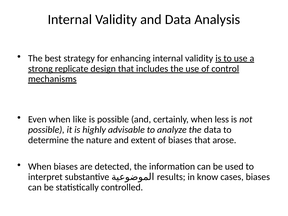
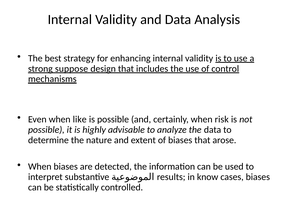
replicate: replicate -> suppose (72, 69)
less: less -> risk (222, 119)
